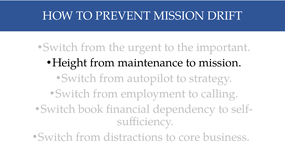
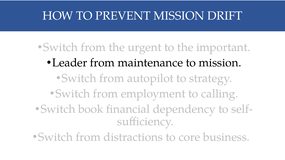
Height: Height -> Leader (70, 63)
